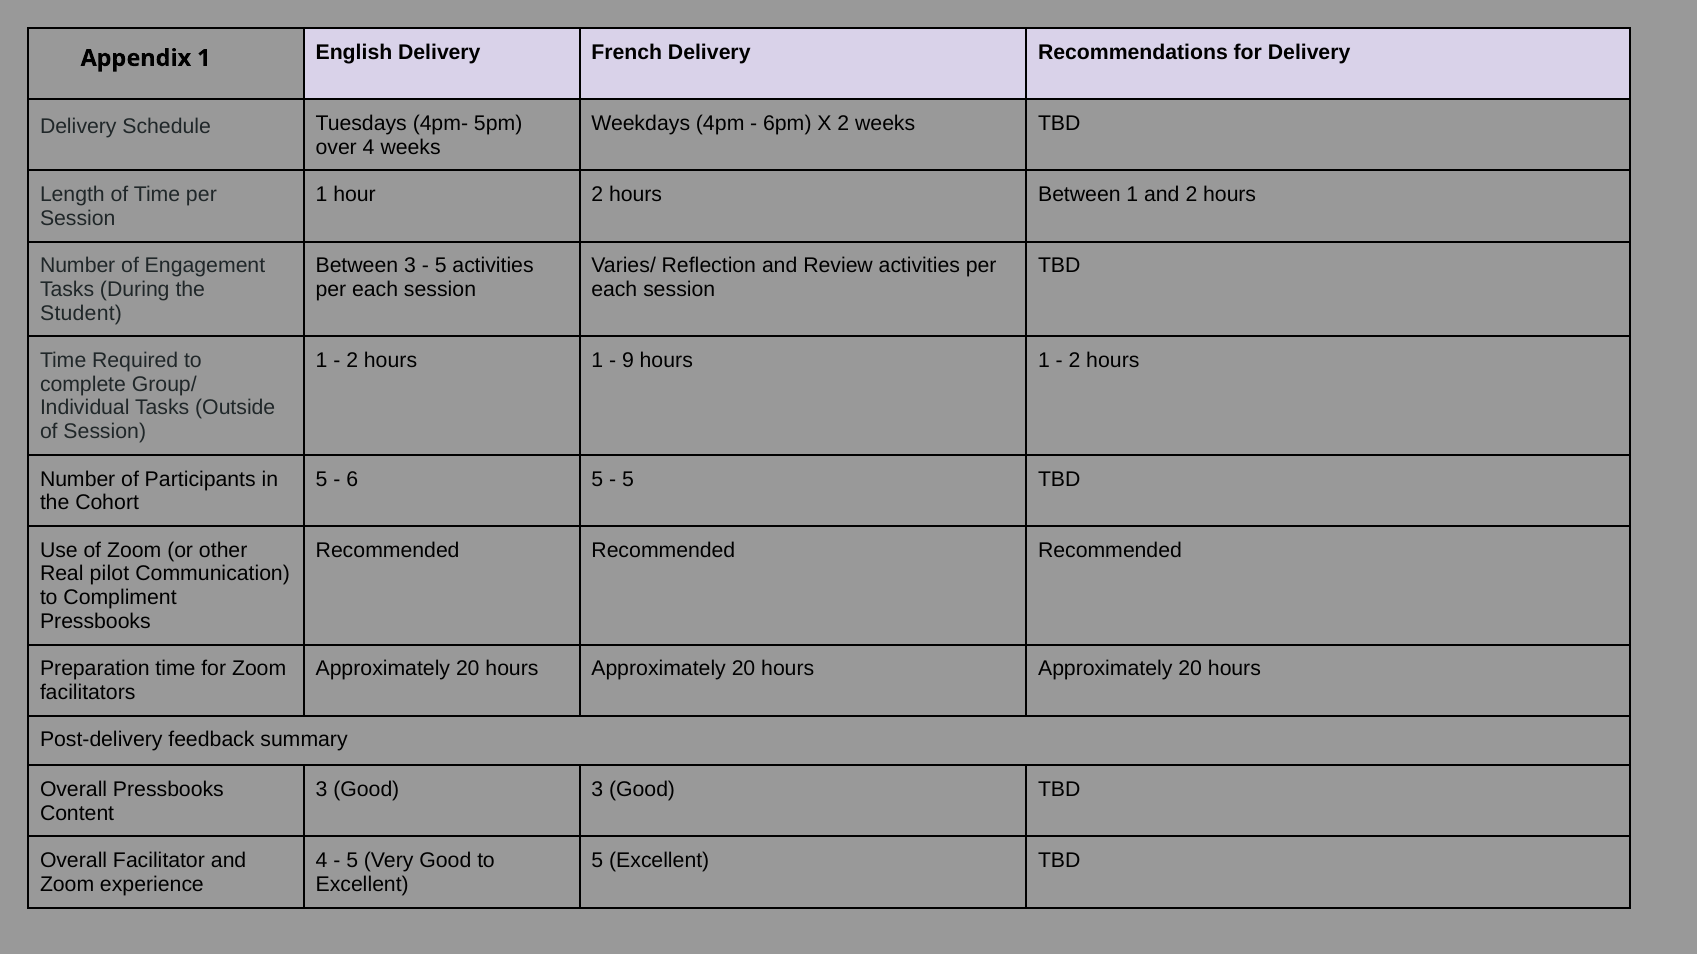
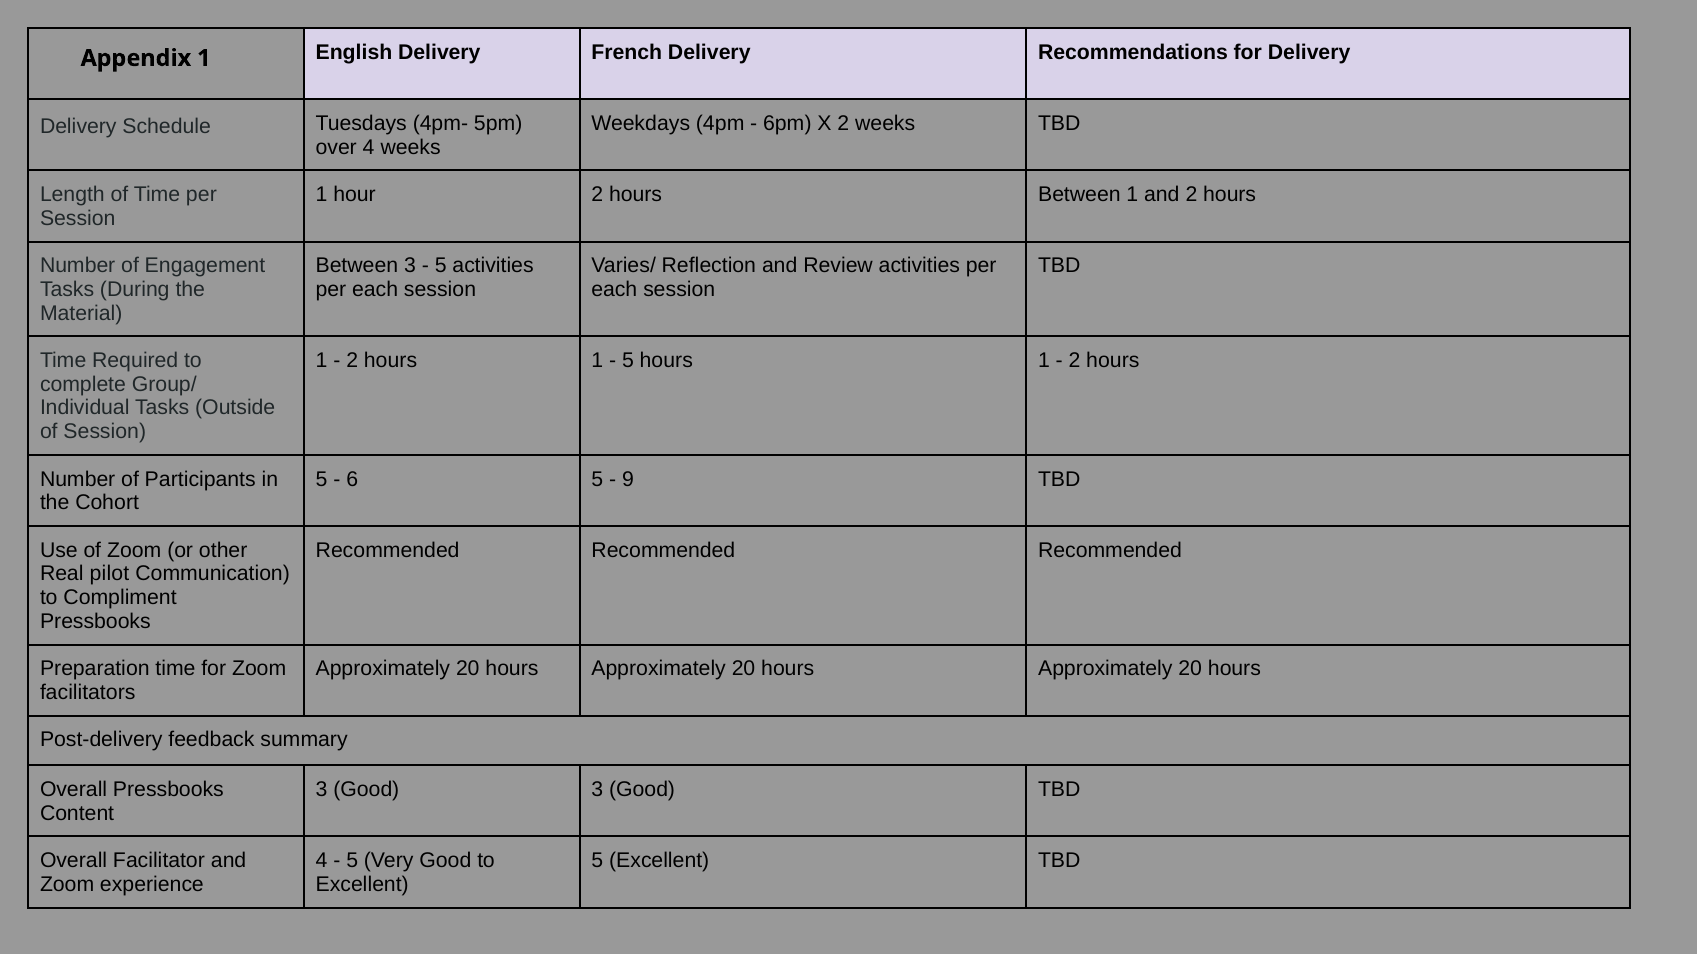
Student: Student -> Material (81, 313)
9: 9 -> 5 (628, 361)
5: 5 -> 9 (628, 479)
